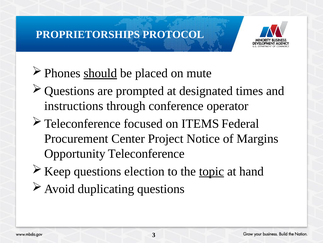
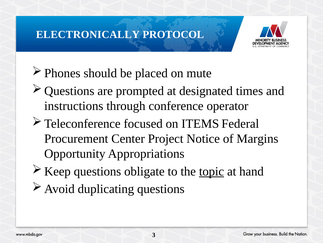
PROPRIETORSHIPS: PROPRIETORSHIPS -> ELECTRONICALLY (88, 34)
should underline: present -> none (100, 73)
Teleconference: Teleconference -> Appropriations (146, 153)
election: election -> obligate (144, 171)
